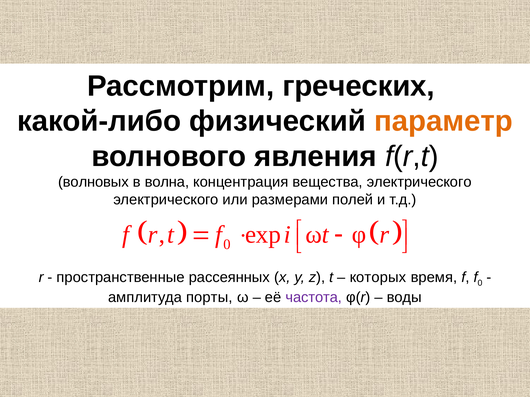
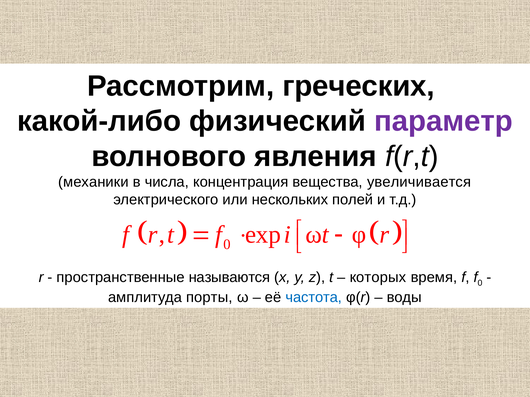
параметр colour: orange -> purple (443, 121)
волновых: волновых -> механики (93, 182)
волна: волна -> числа (167, 182)
вещества электрического: электрического -> увеличивается (419, 182)
размерами: размерами -> нескольких (290, 200)
рассеянных: рассеянных -> называются (229, 278)
частота colour: purple -> blue (314, 298)
